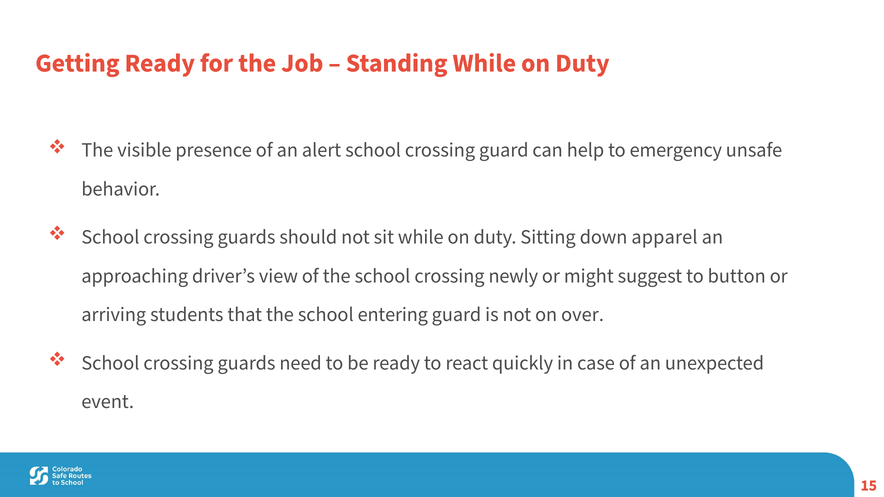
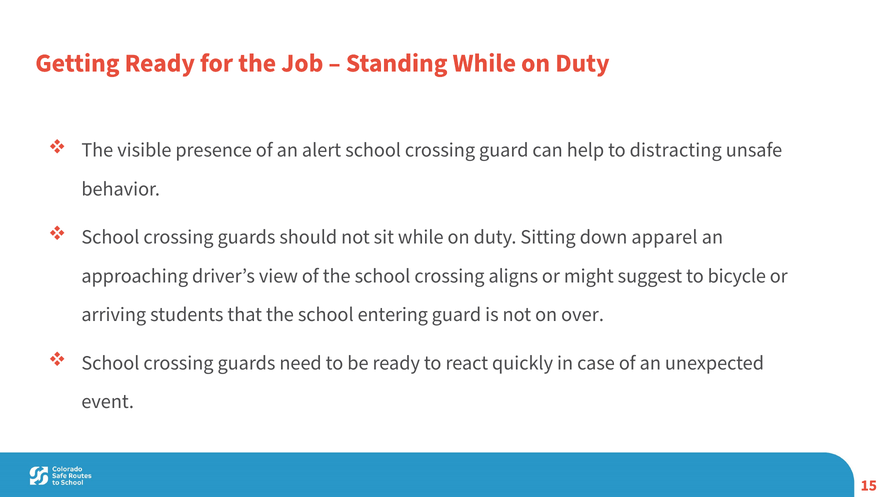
emergency: emergency -> distracting (676, 150)
newly: newly -> aligns (513, 276)
button: button -> bicycle (737, 276)
